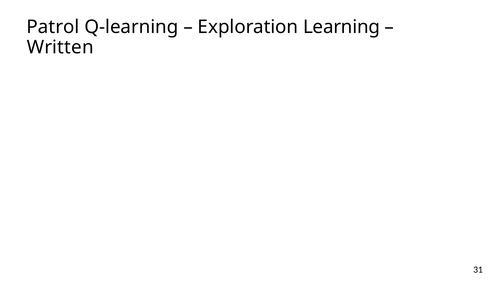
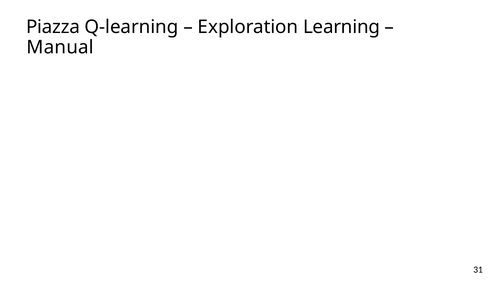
Patrol: Patrol -> Piazza (53, 27)
Written: Written -> Manual (60, 47)
